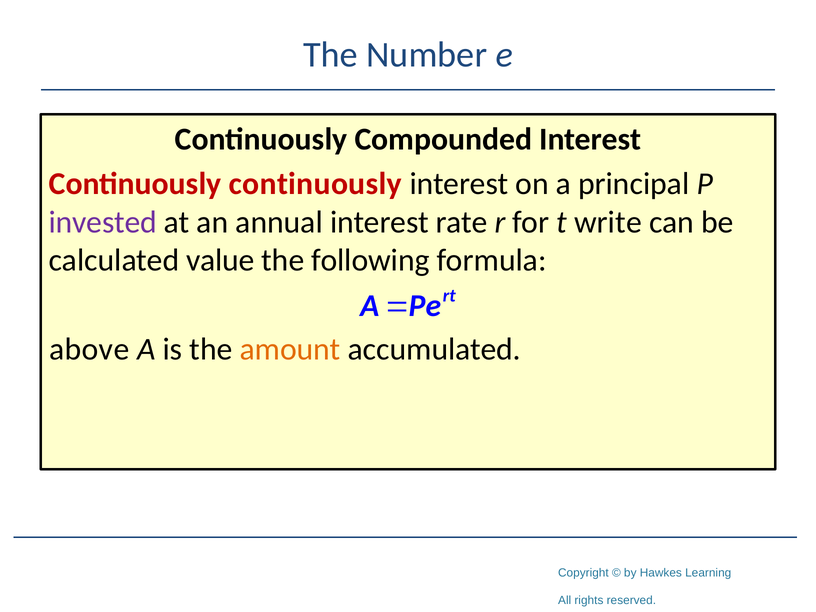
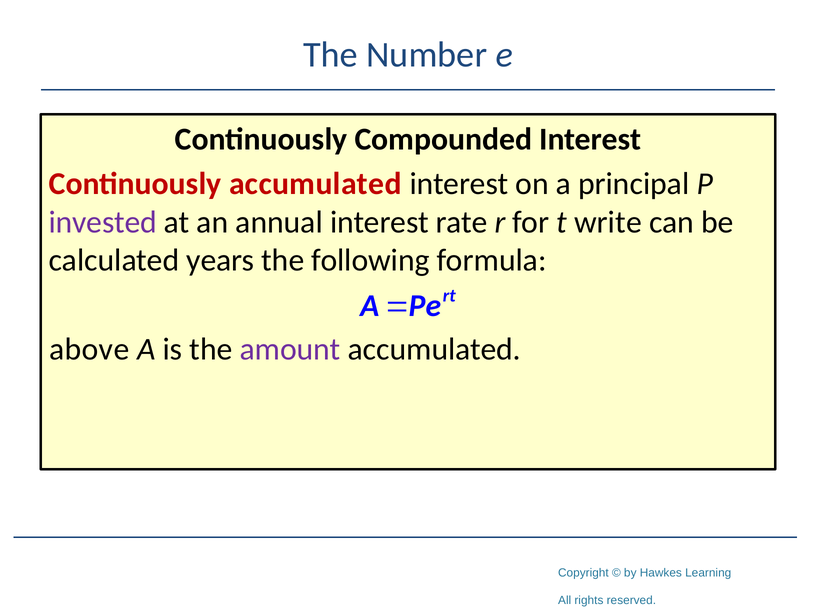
Continuously continuously: continuously -> accumulated (315, 184)
value: value -> years (220, 260)
amount colour: orange -> purple (290, 349)
